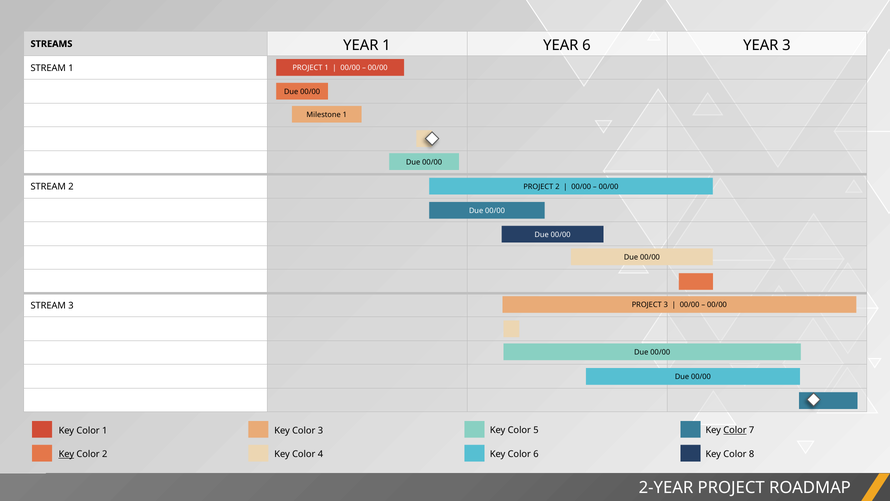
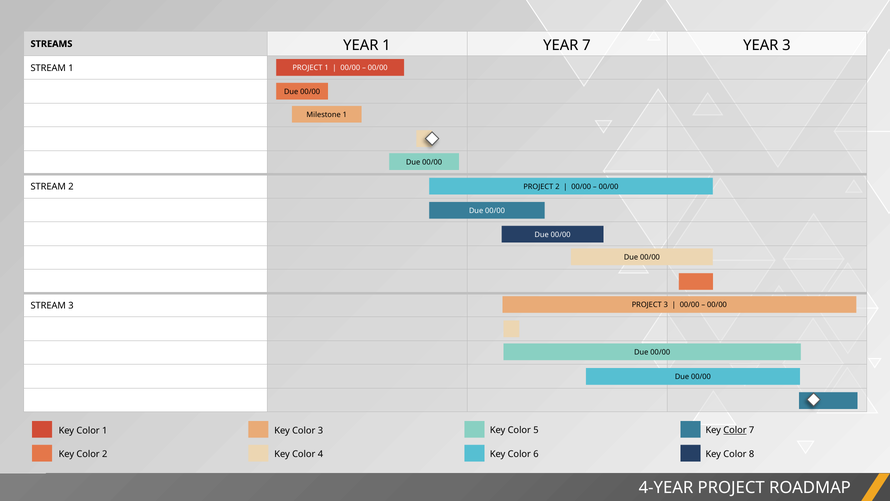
YEAR 6: 6 -> 7 (586, 45)
Key underline: present -> none (66, 454)
2-YEAR: 2-YEAR -> 4-YEAR (666, 487)
